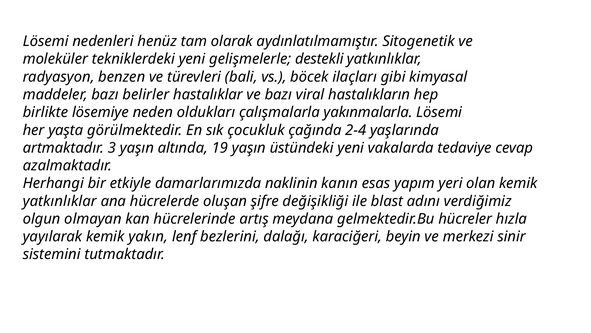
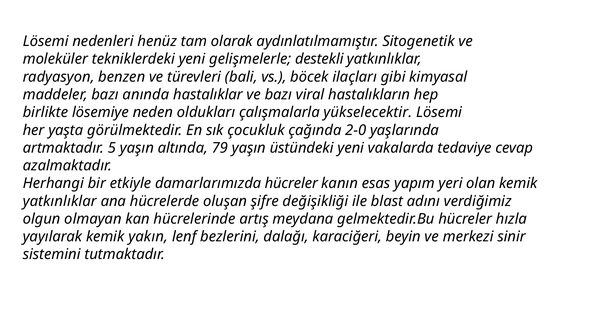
belirler: belirler -> anında (146, 94)
yakınmalarla: yakınmalarla -> yükselecektir (368, 112)
2-4: 2-4 -> 2-0 (356, 130)
3: 3 -> 5 (112, 148)
19: 19 -> 79 (220, 148)
damarlarımızda naklinin: naklinin -> hücreler (291, 183)
